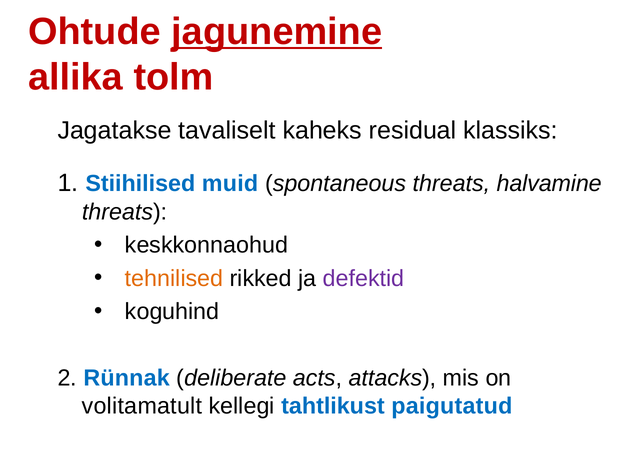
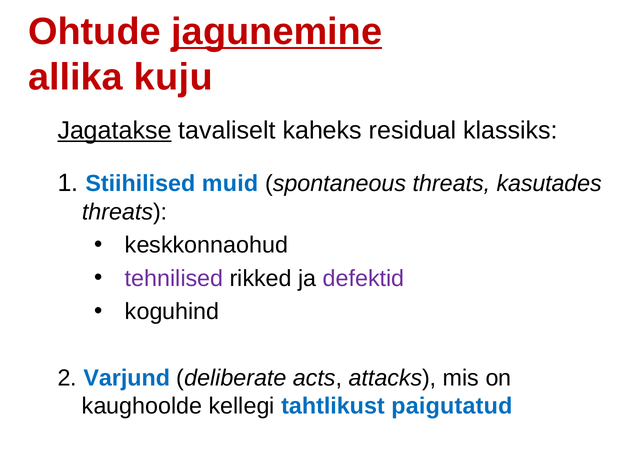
tolm: tolm -> kuju (173, 77)
Jagatakse underline: none -> present (115, 130)
halvamine: halvamine -> kasutades (549, 184)
tehnilised colour: orange -> purple (174, 278)
Rünnak: Rünnak -> Varjund (127, 378)
volitamatult: volitamatult -> kaughoolde (142, 406)
